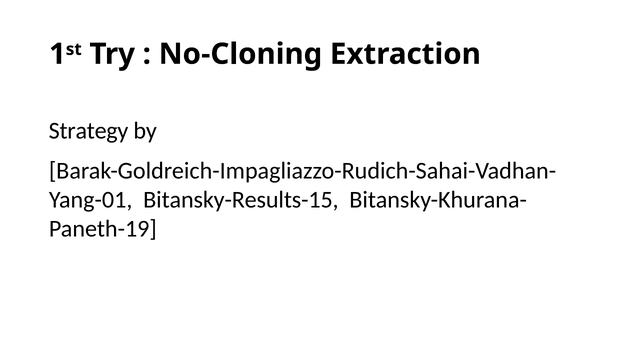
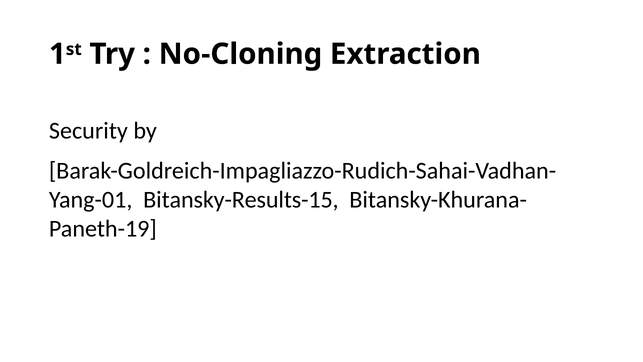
Strategy: Strategy -> Security (88, 131)
